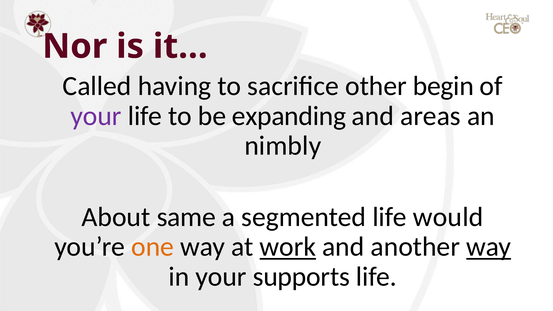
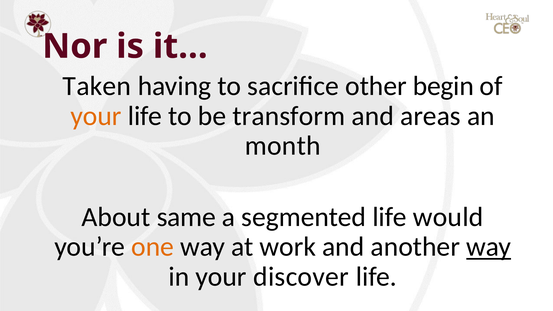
Called: Called -> Taken (97, 86)
your colour: purple -> orange (96, 116)
expanding: expanding -> transform (289, 116)
nimbly: nimbly -> month (283, 146)
work underline: present -> none (288, 247)
supports: supports -> discover (301, 277)
